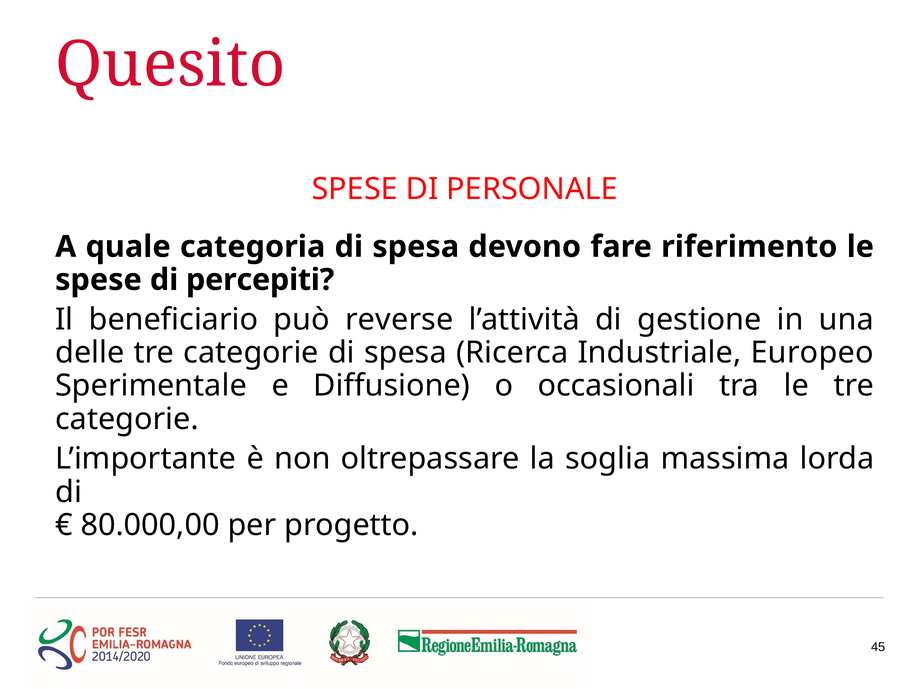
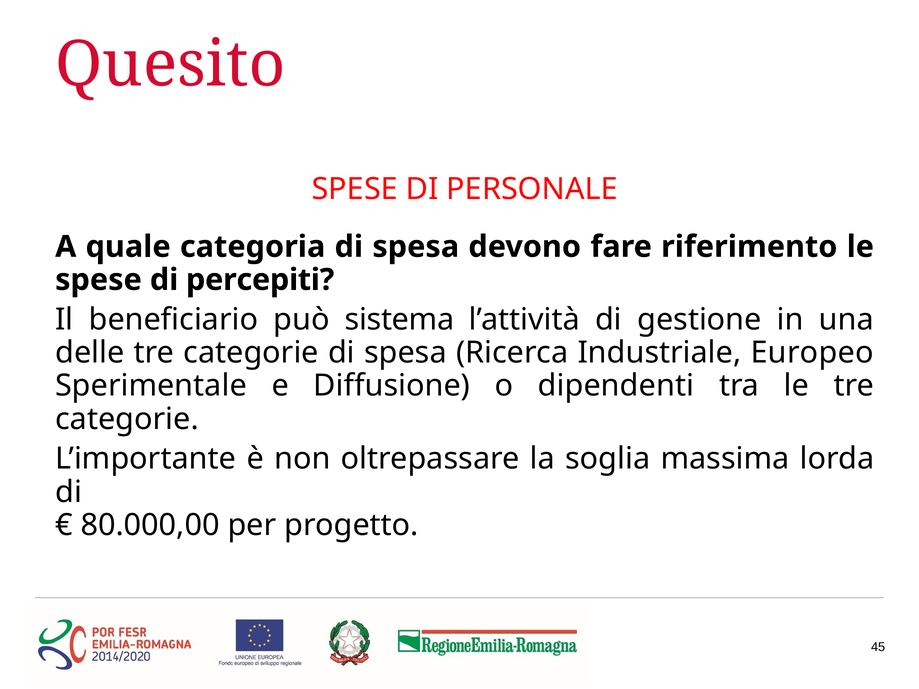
reverse: reverse -> sistema (400, 320)
occasionali: occasionali -> dipendenti (616, 386)
